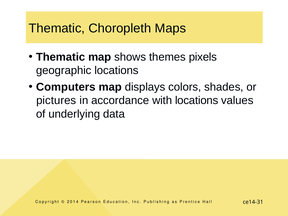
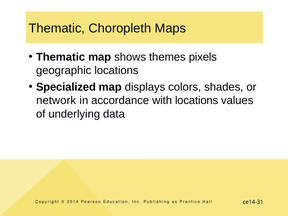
Computers: Computers -> Specialized (66, 87)
pictures: pictures -> network (56, 100)
